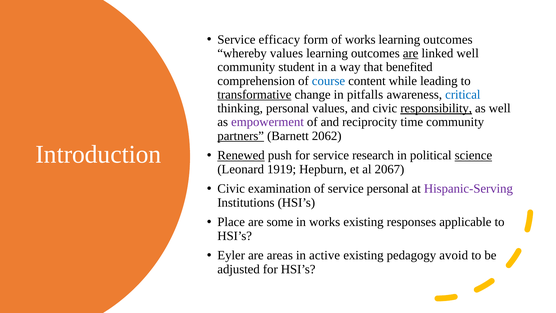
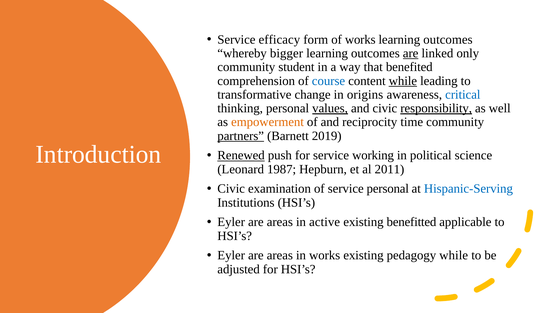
whereby values: values -> bigger (286, 53)
linked well: well -> only (468, 53)
while underline: none -> present (403, 81)
transformative underline: present -> none (254, 94)
pitfalls: pitfalls -> origins (365, 94)
values underline: none -> present (330, 108)
empowerment colour: purple -> orange (268, 122)
2062: 2062 -> 2019 (327, 136)
research: research -> working (373, 155)
science underline: present -> none (473, 155)
1919: 1919 -> 1987 (282, 169)
2067: 2067 -> 2011 (389, 169)
Hispanic-Serving colour: purple -> blue (468, 189)
Place: Place -> Eyler (231, 222)
some: some -> areas (280, 222)
in works: works -> active (325, 222)
responses: responses -> benefitted (411, 222)
in active: active -> works (325, 255)
pedagogy avoid: avoid -> while (454, 255)
